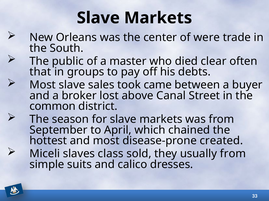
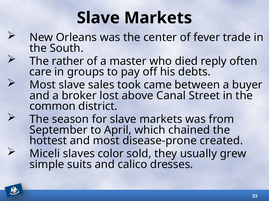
were: were -> fever (207, 38)
public: public -> rather (68, 61)
clear: clear -> reply (214, 61)
that: that -> care (40, 72)
class: class -> color (111, 154)
usually from: from -> grew (233, 154)
